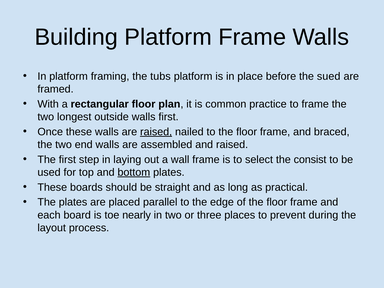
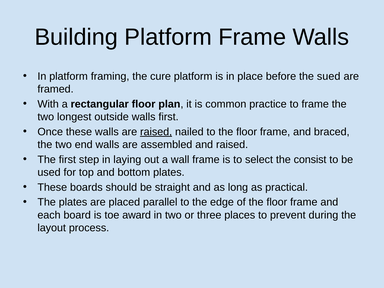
tubs: tubs -> cure (161, 76)
bottom underline: present -> none (134, 172)
nearly: nearly -> award (137, 215)
